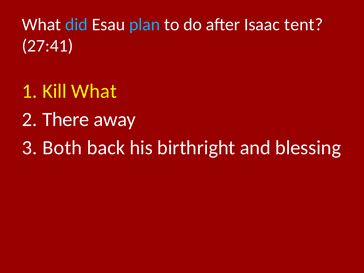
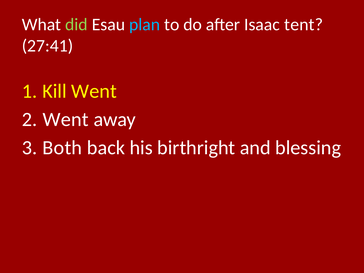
did colour: light blue -> light green (76, 25)
Kill What: What -> Went (94, 91)
There: There -> Went (66, 119)
